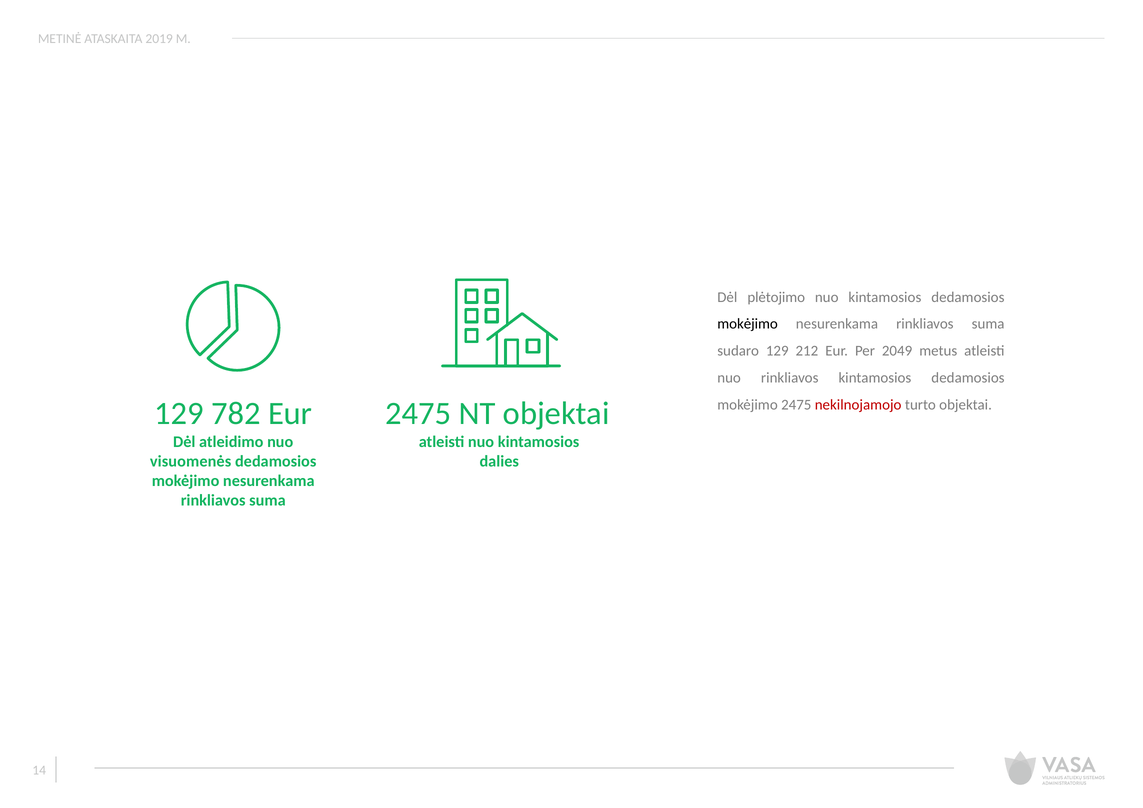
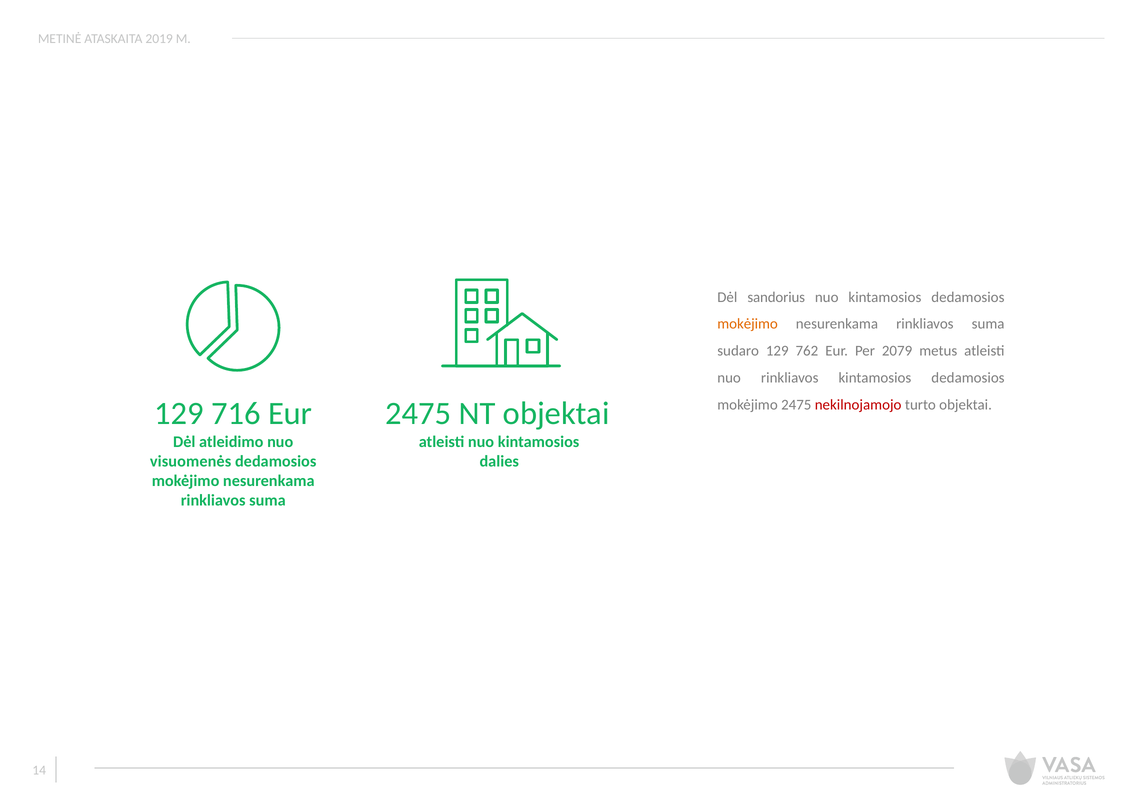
plėtojimo: plėtojimo -> sandorius (776, 297)
mokėjimo colour: black -> orange (748, 324)
212: 212 -> 762 (807, 351)
2049: 2049 -> 2079 (897, 351)
782: 782 -> 716 (236, 414)
